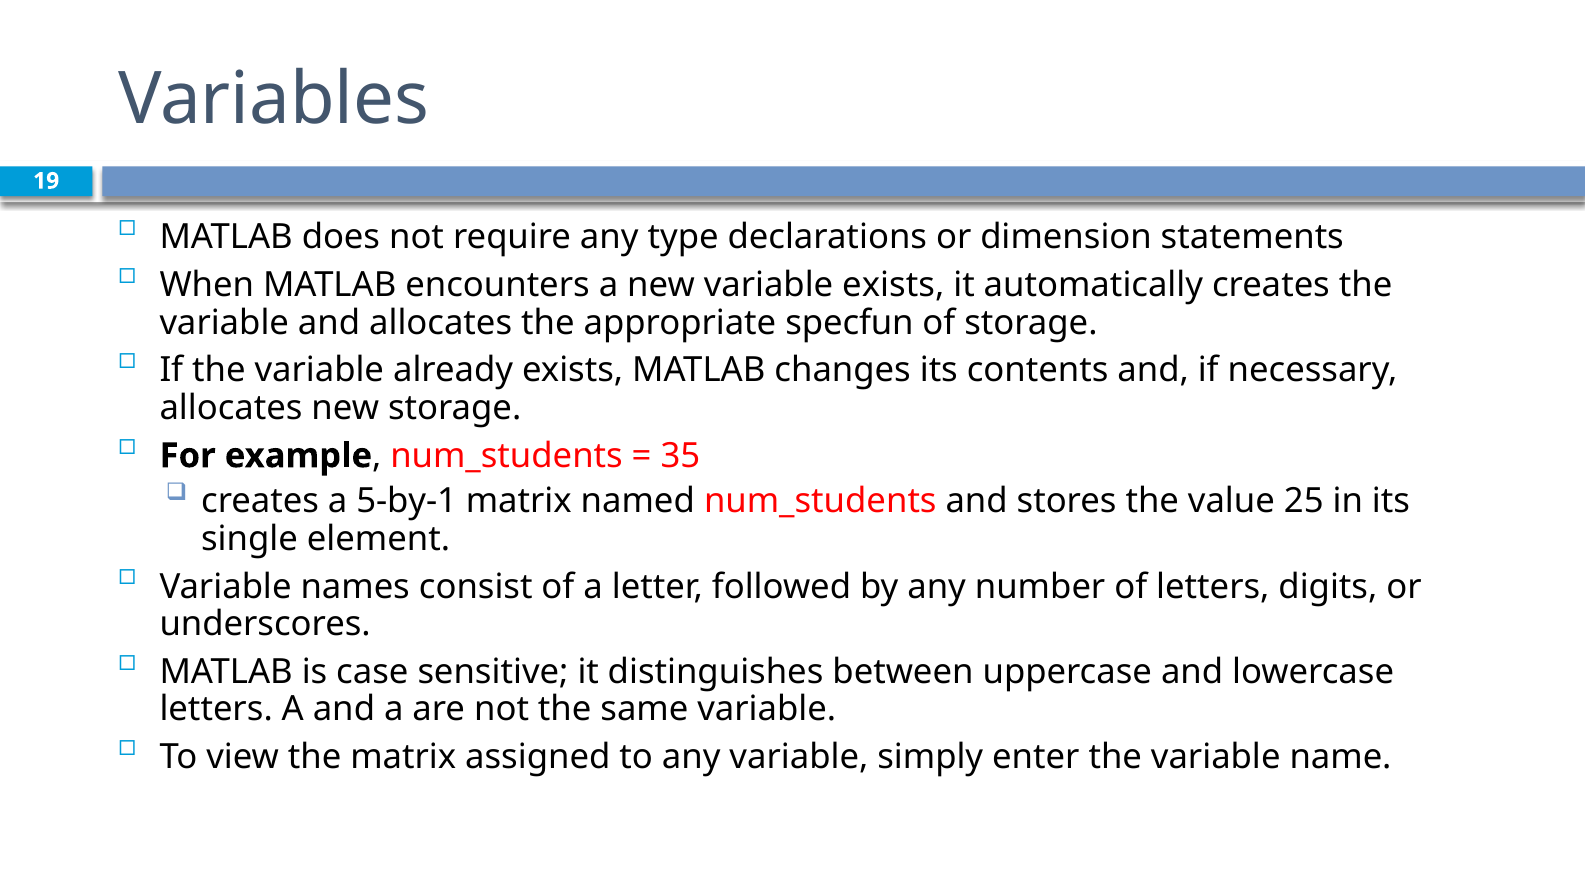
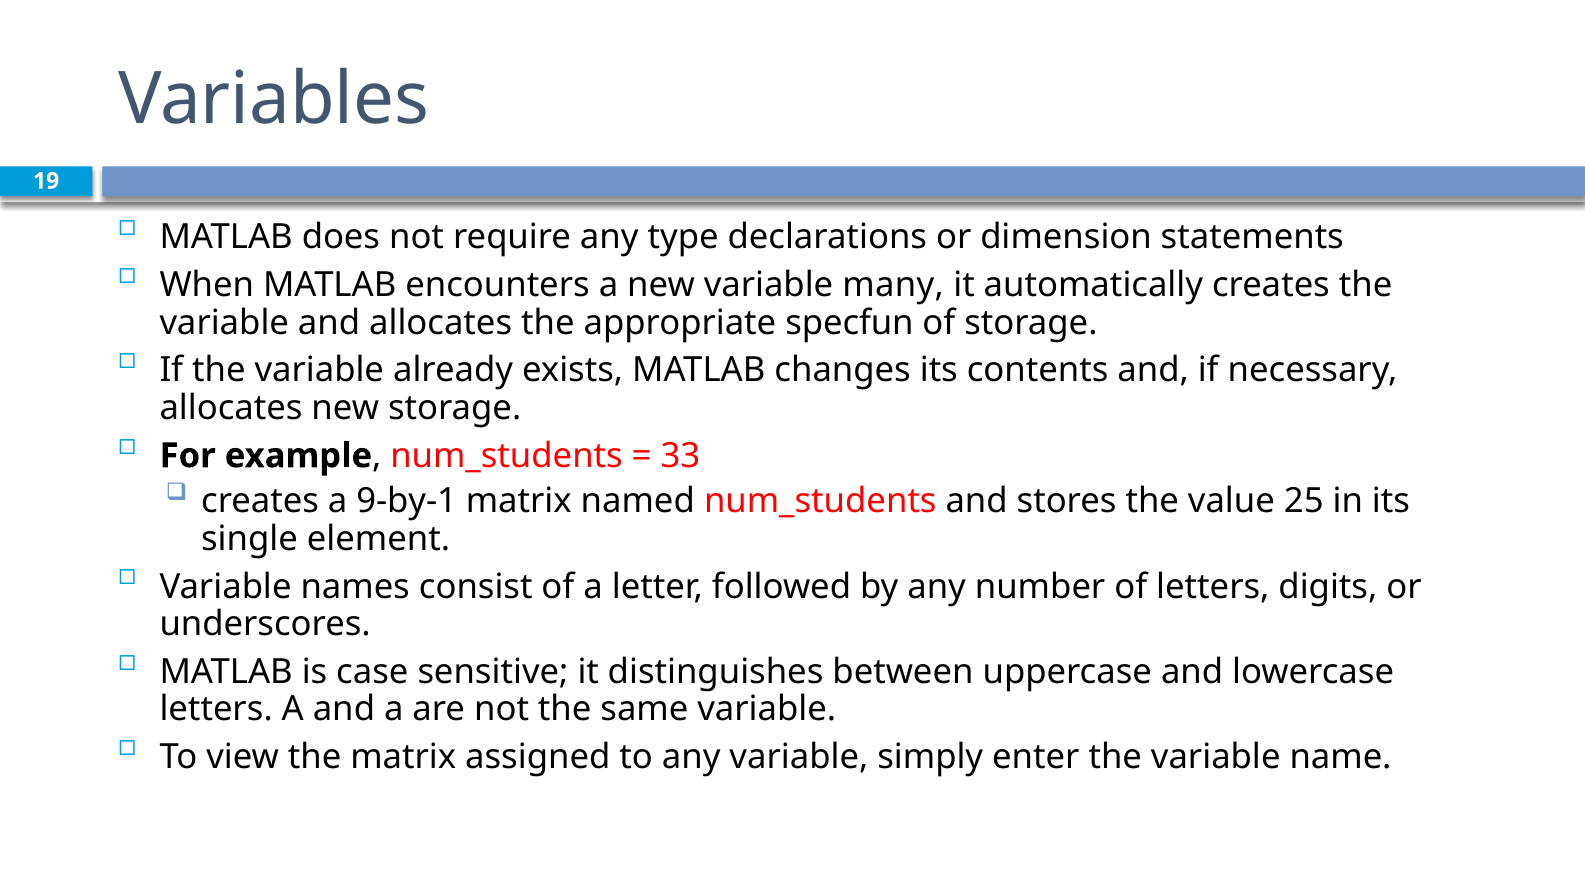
variable exists: exists -> many (893, 285)
35: 35 -> 33 (680, 456)
5-by-1: 5-by-1 -> 9-by-1 (407, 501)
